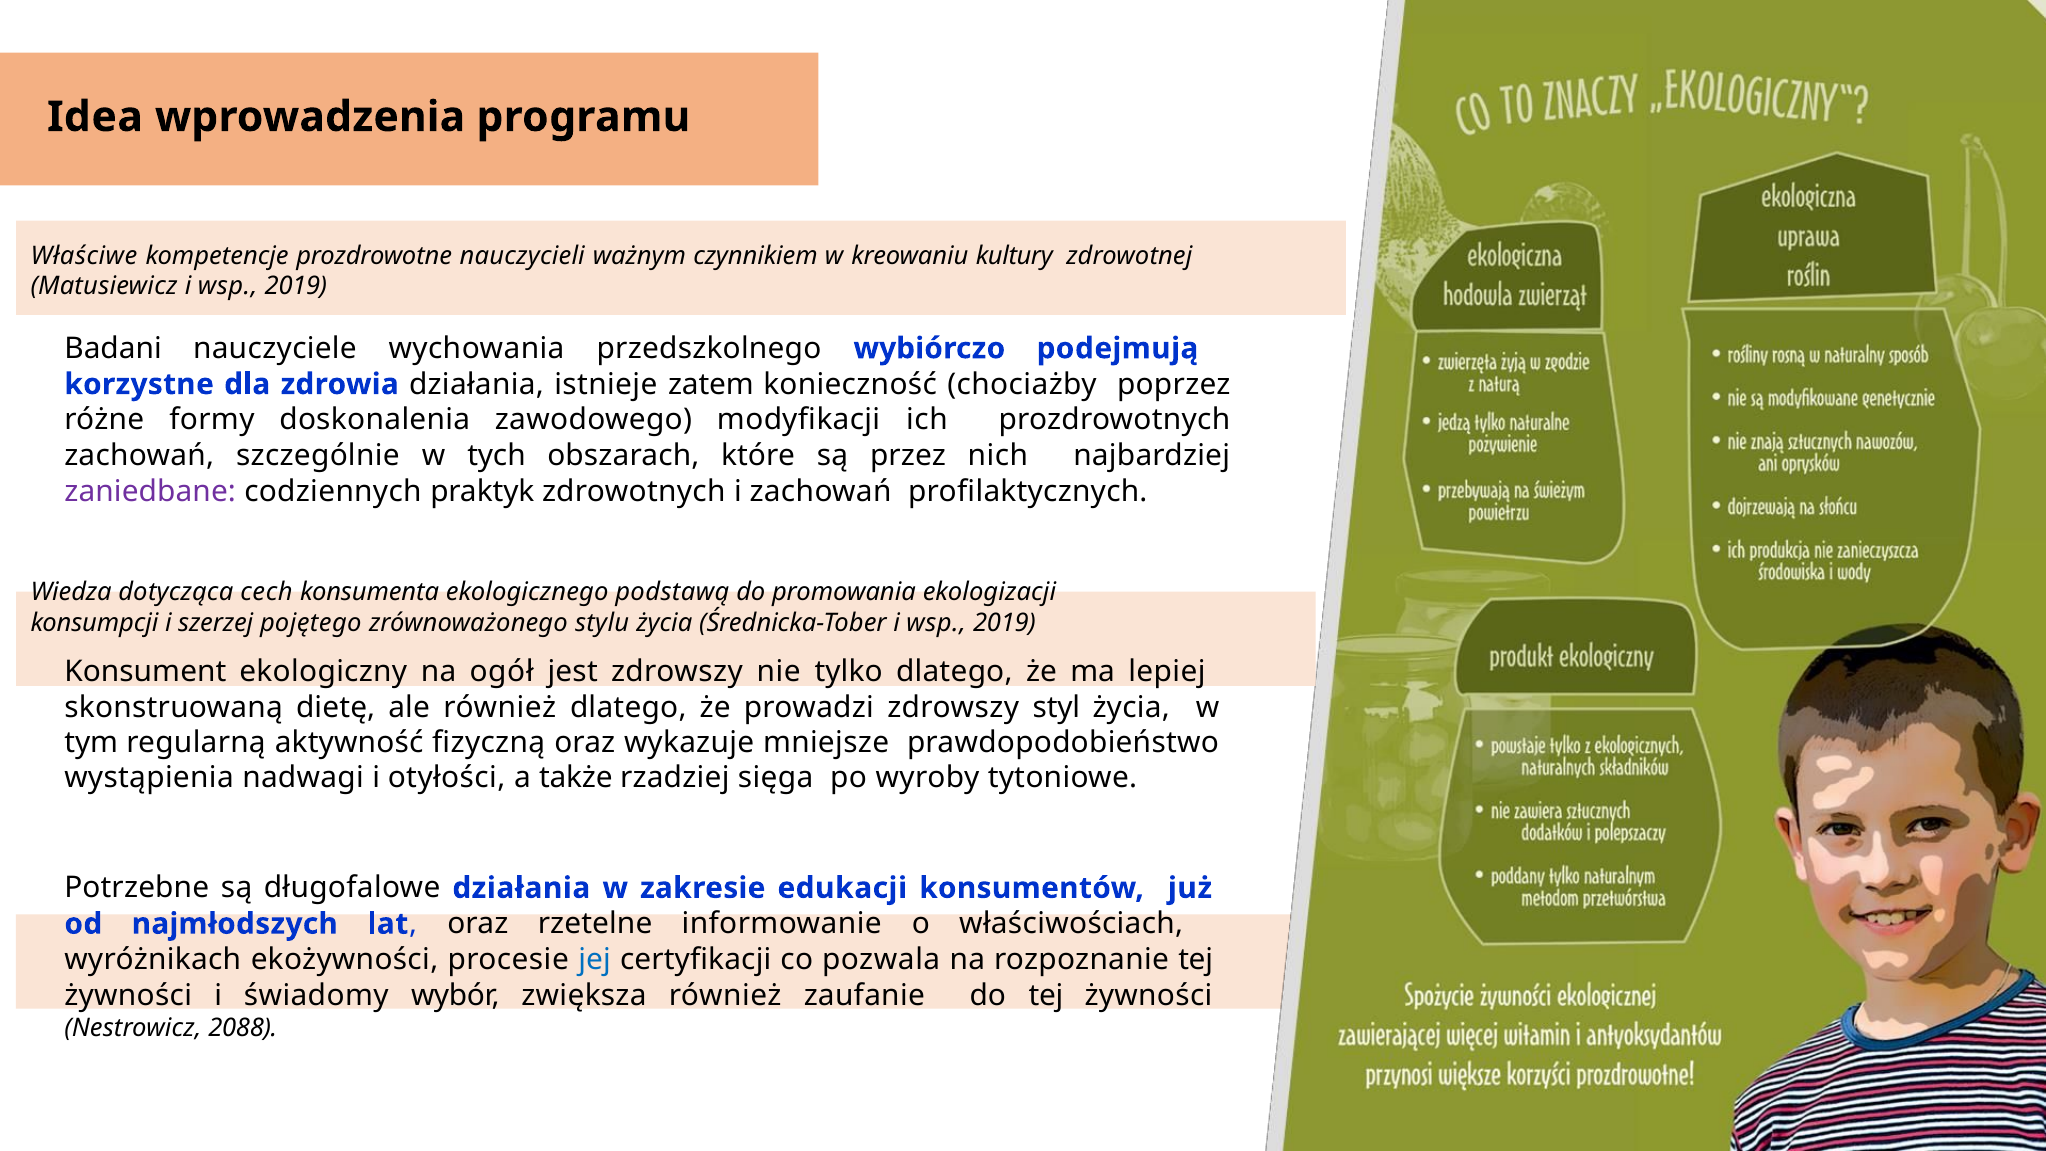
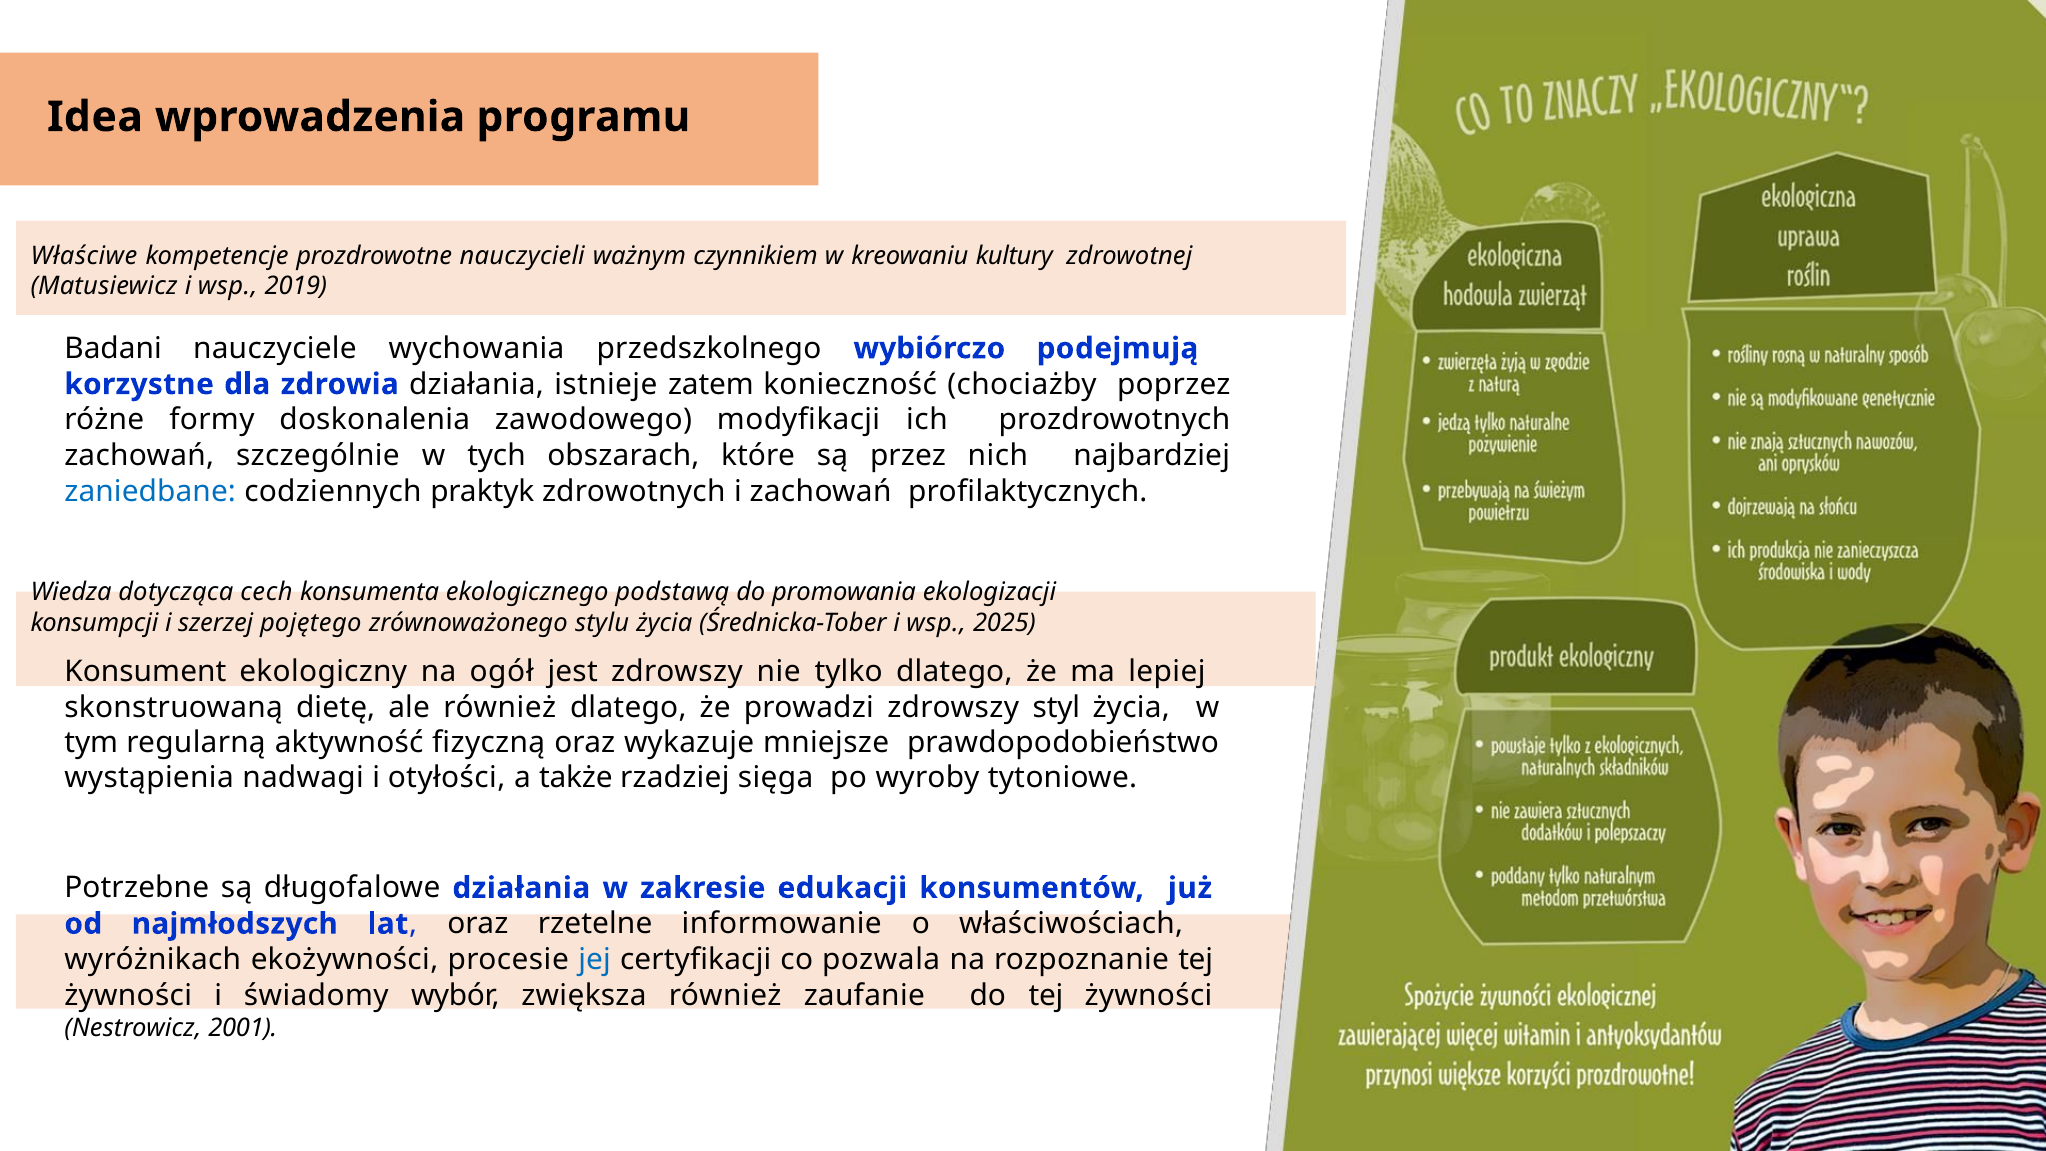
zaniedbane colour: purple -> blue (150, 492)
Średnicka-Tober i wsp 2019: 2019 -> 2025 (1004, 623)
2088: 2088 -> 2001 (243, 1028)
